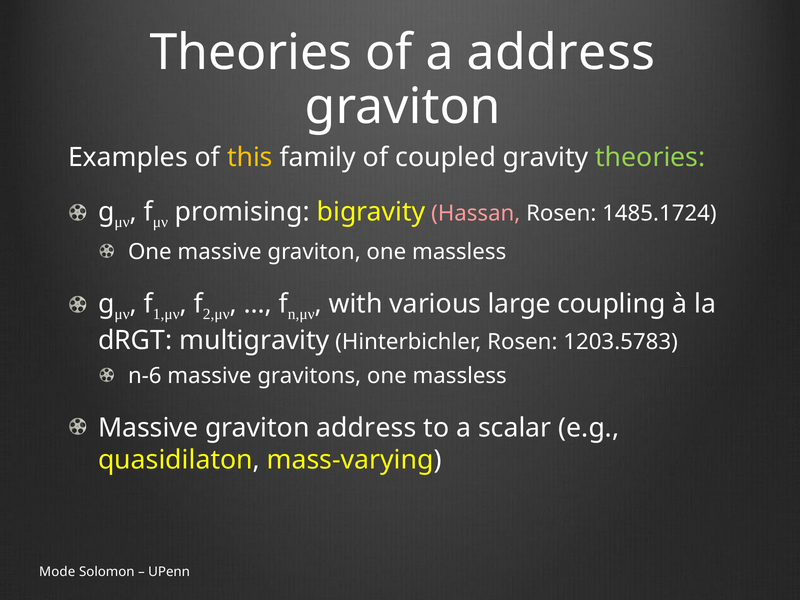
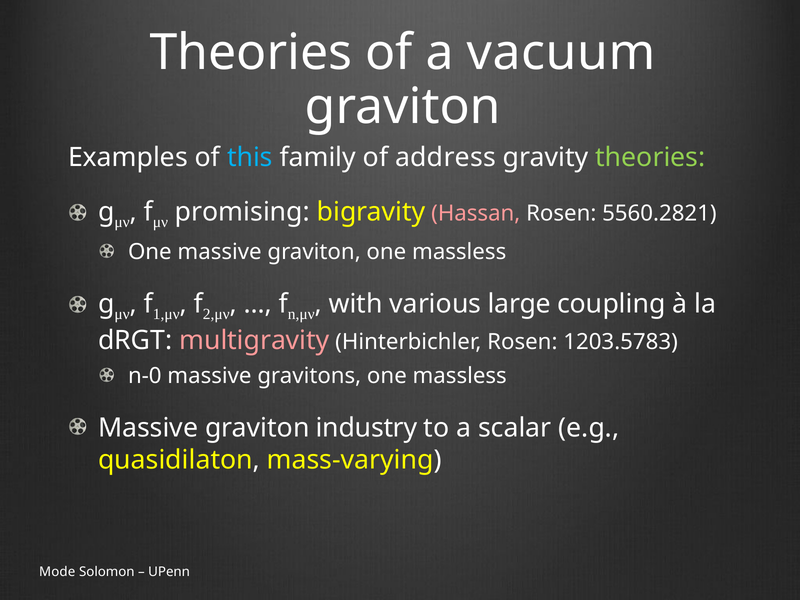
a address: address -> vacuum (561, 53)
this colour: yellow -> light blue (250, 158)
coupled: coupled -> address (446, 158)
1485.1724: 1485.1724 -> 5560.2821 (659, 213)
multigravity colour: white -> pink (254, 340)
n-6: n-6 -> n-0 (145, 376)
graviton address: address -> industry (367, 428)
